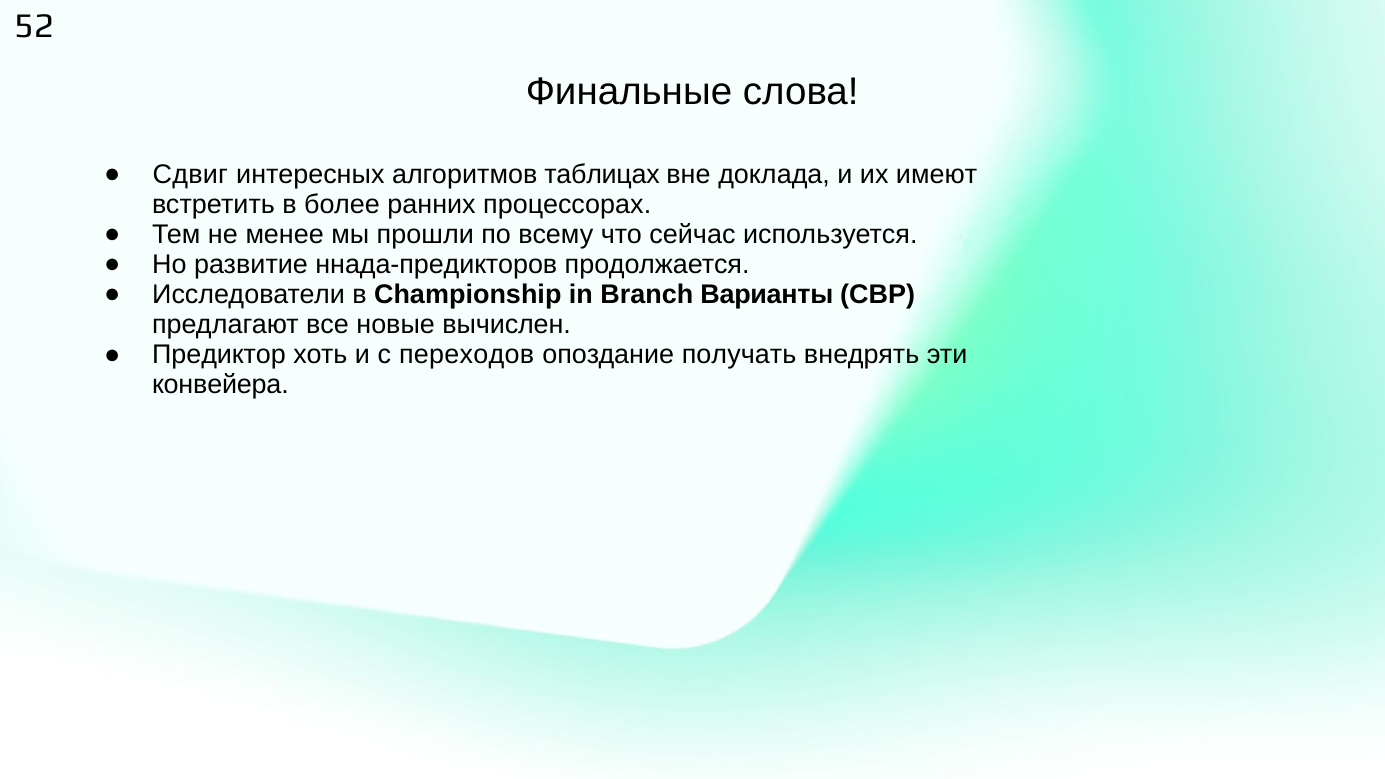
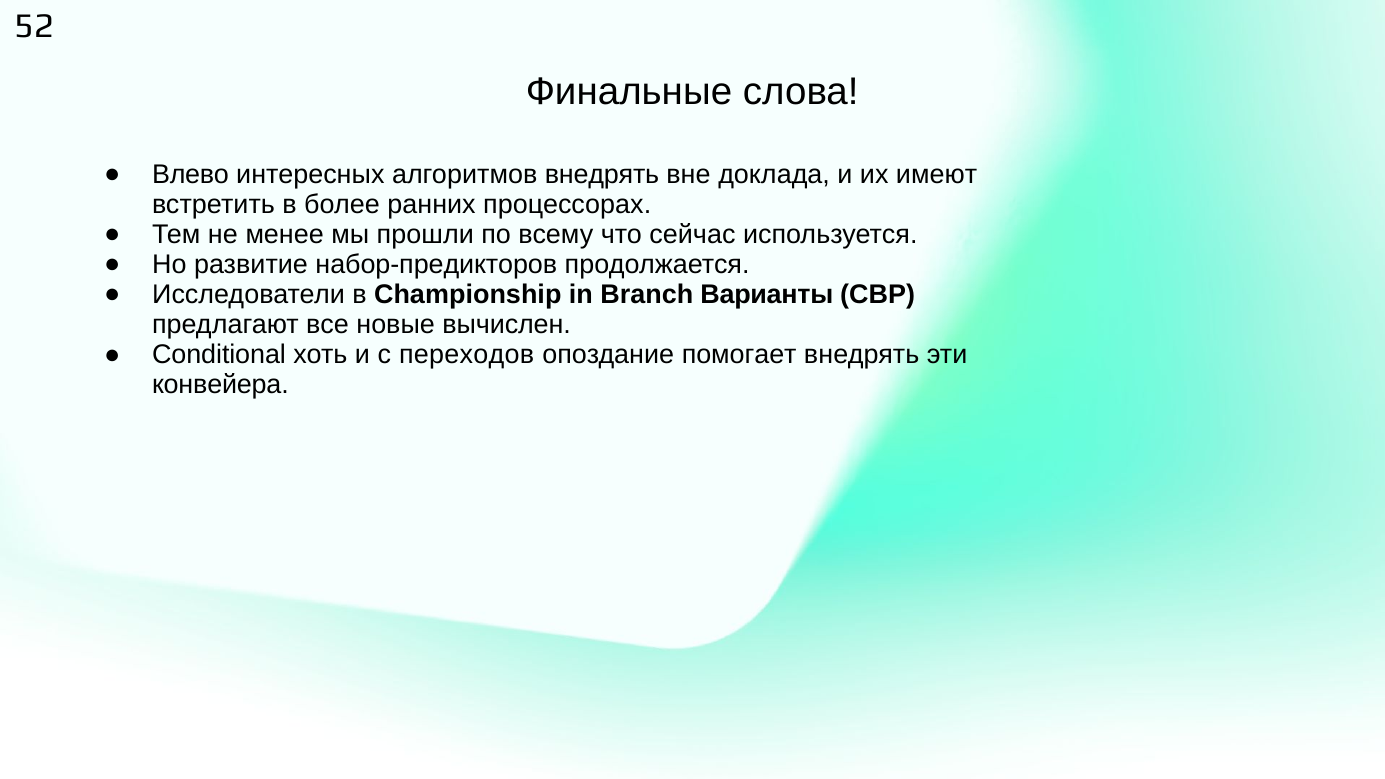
Сдвиг: Сдвиг -> Влево (191, 175)
алгоритмов таблицах: таблицах -> внедрять (602, 175)
ннада-предикторов: ннада-предикторов -> набор-предикторов (436, 265)
Предиктор: Предиктор -> Conditional (219, 355)
получать: получать -> помогает (739, 355)
